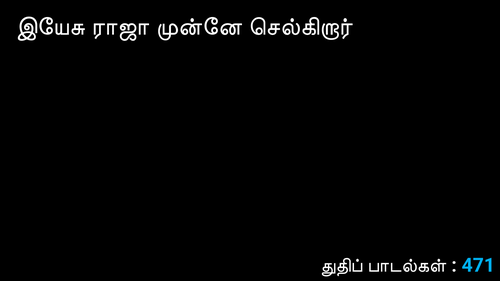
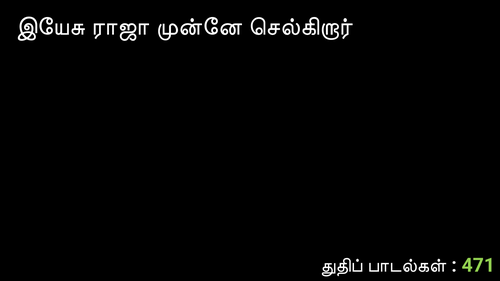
471 colour: light blue -> light green (478, 266)
